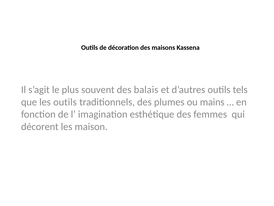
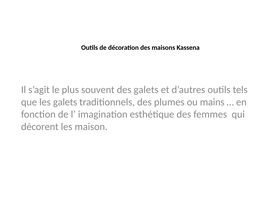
des balais: balais -> galets (146, 89)
les outils: outils -> galets (65, 102)
